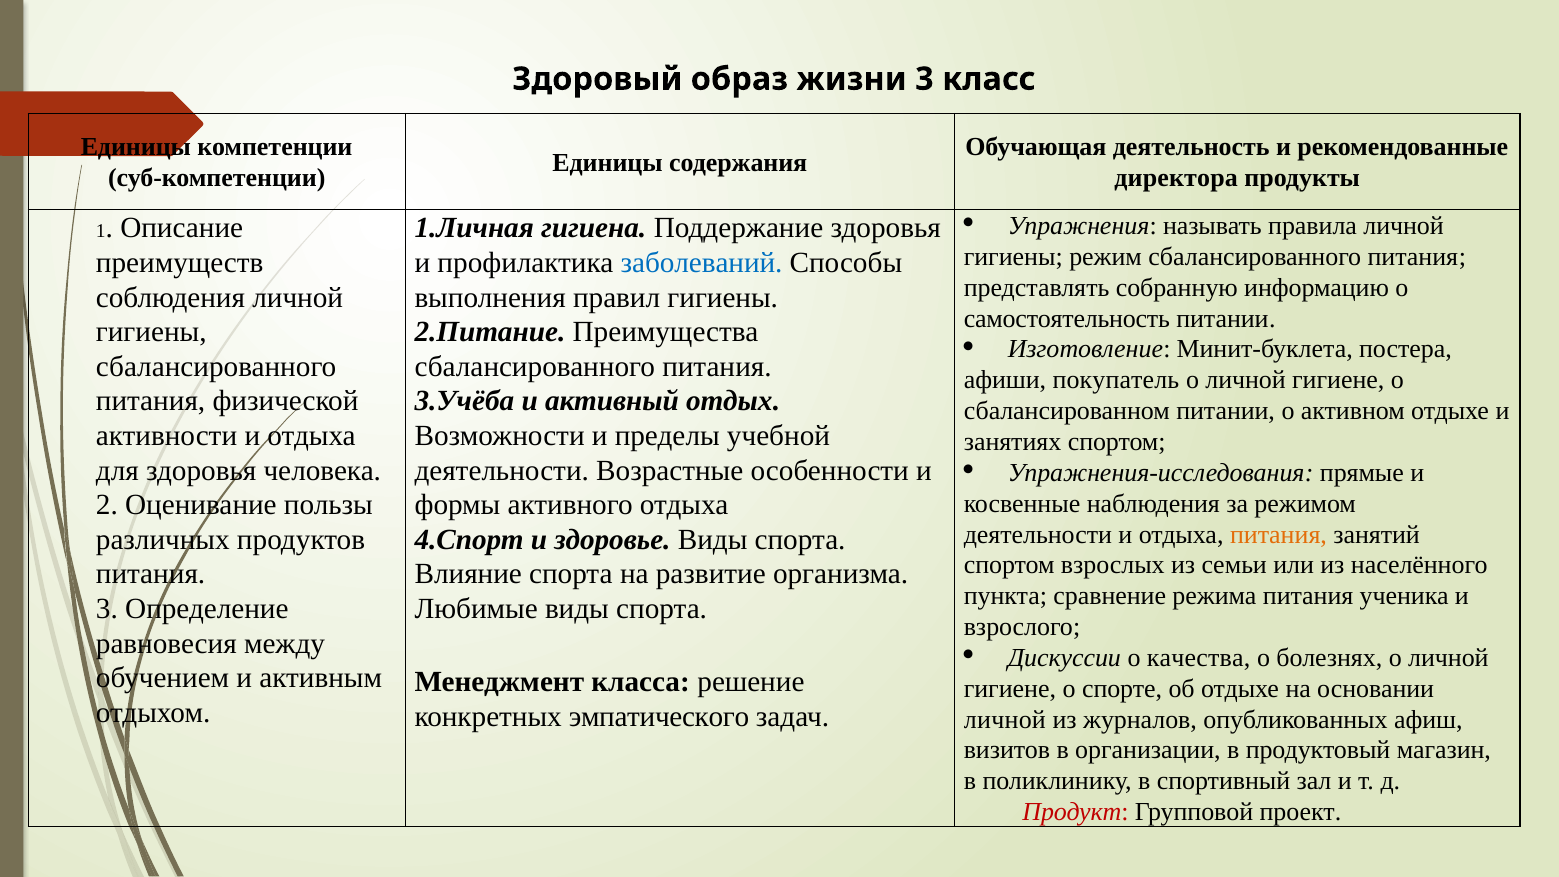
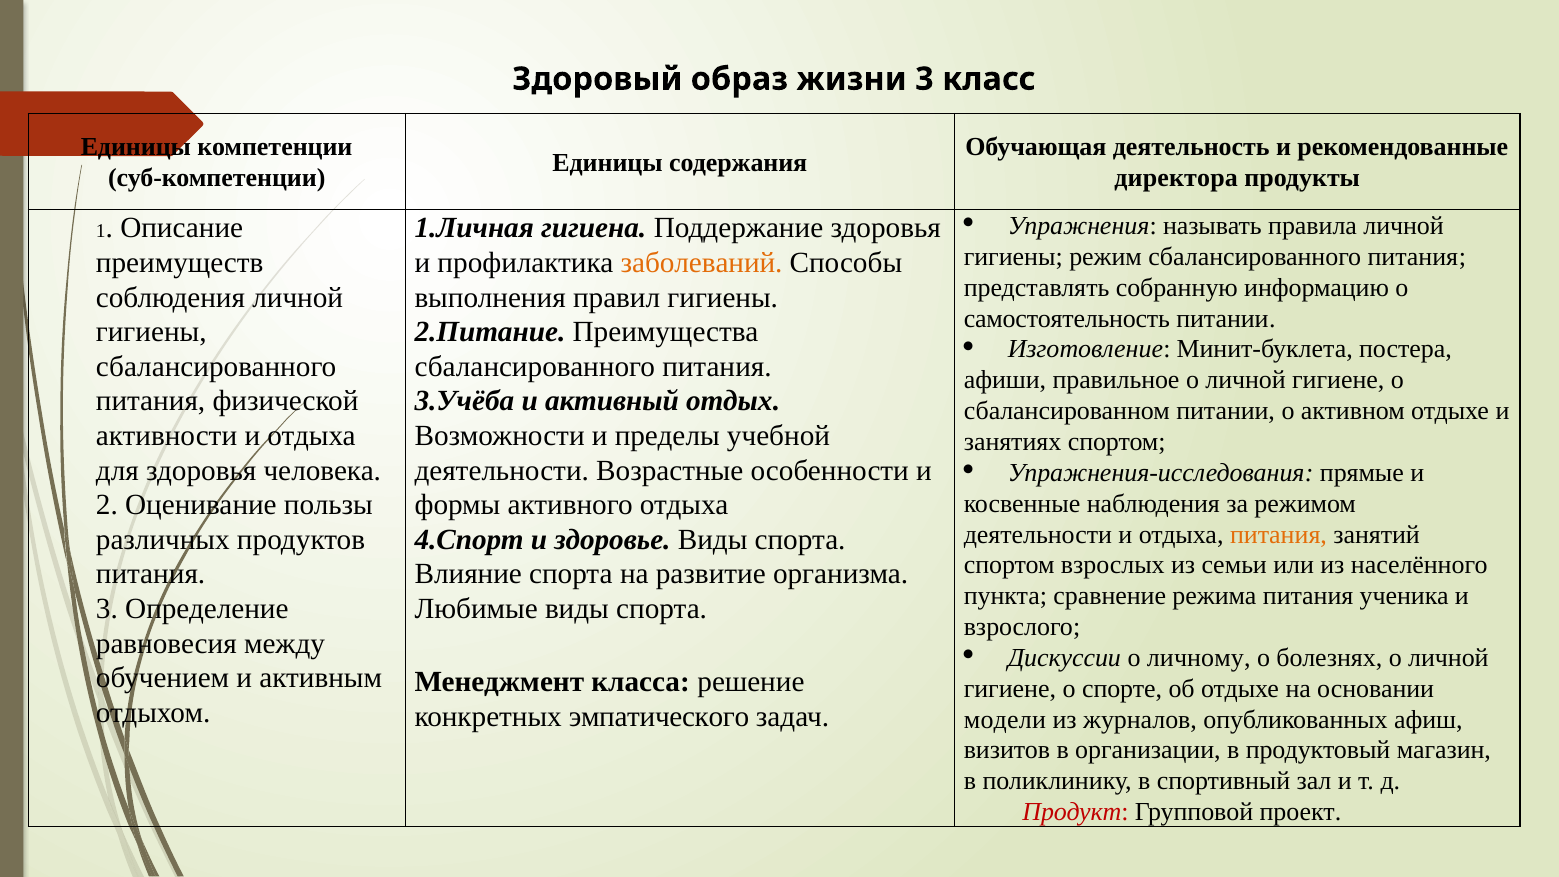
заболеваний colour: blue -> orange (702, 263)
покупатель: покупатель -> правильное (1116, 380)
качества: качества -> личному (1199, 658)
личной: личной -> модели (1005, 719)
